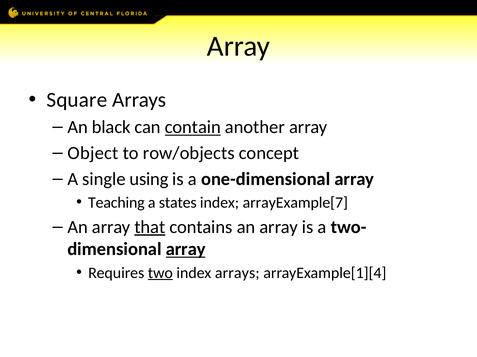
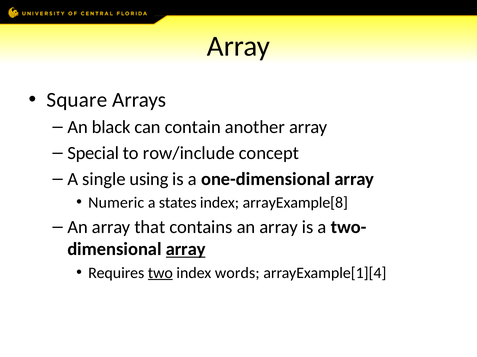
contain underline: present -> none (193, 127)
Object: Object -> Special (93, 153)
row/objects: row/objects -> row/include (189, 153)
Teaching: Teaching -> Numeric (116, 203)
arrayExample[7: arrayExample[7 -> arrayExample[8 (295, 203)
that underline: present -> none (150, 227)
index arrays: arrays -> words (237, 273)
